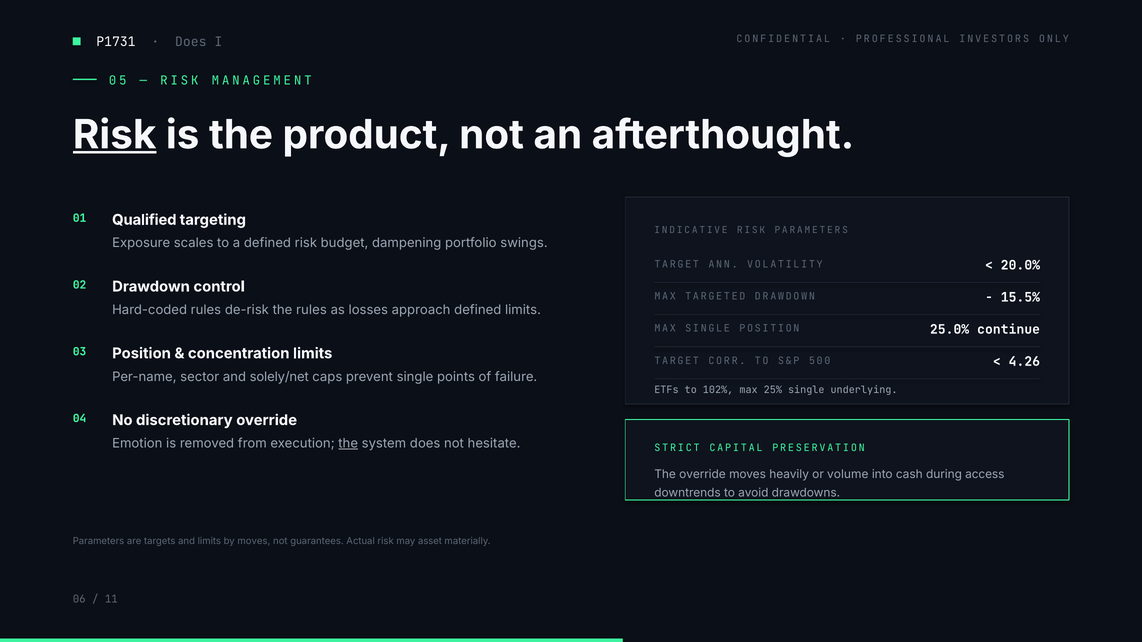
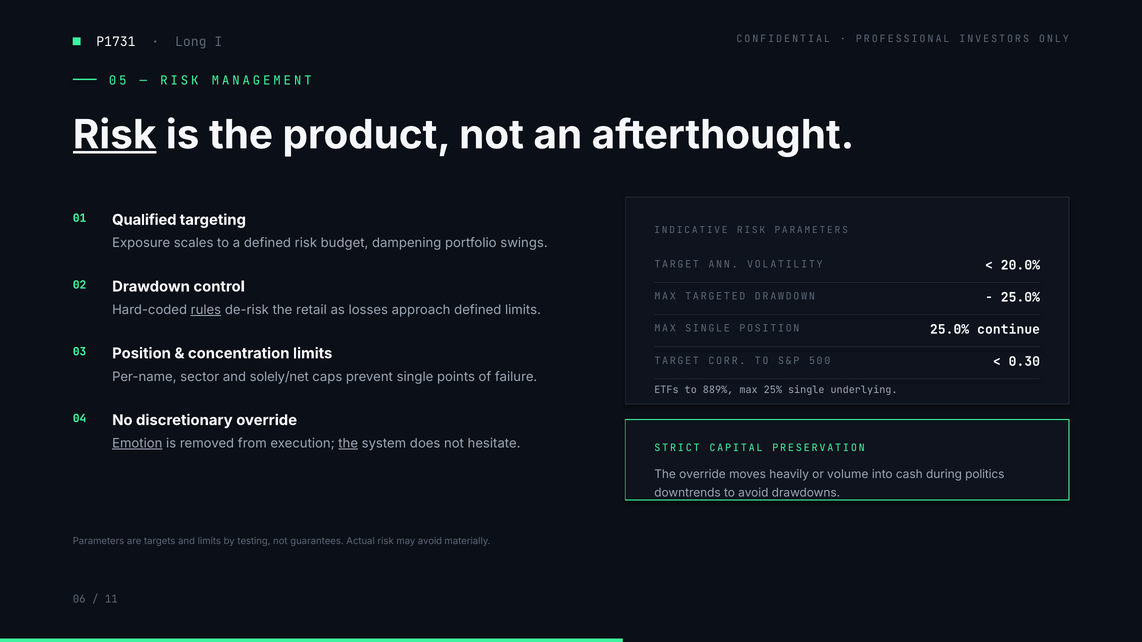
Does: Does -> Long (191, 42)
15.5%: 15.5% -> 25.0% (1020, 297)
rules underline: none -> present (206, 310)
the rules: rules -> retail (311, 310)
4.26: 4.26 -> 0.30 (1024, 362)
102%: 102% -> 889% (718, 390)
Emotion underline: none -> present (137, 444)
access: access -> politics (985, 475)
by moves: moves -> testing (254, 541)
may asset: asset -> avoid (430, 541)
